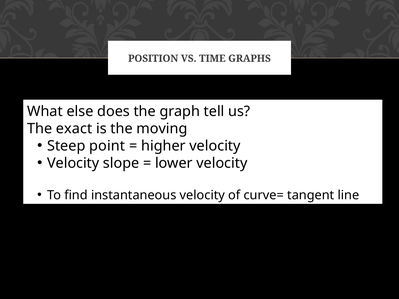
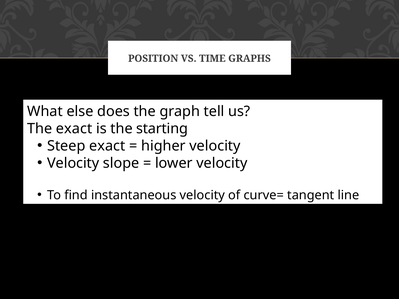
moving: moving -> starting (162, 129)
Steep point: point -> exact (107, 146)
